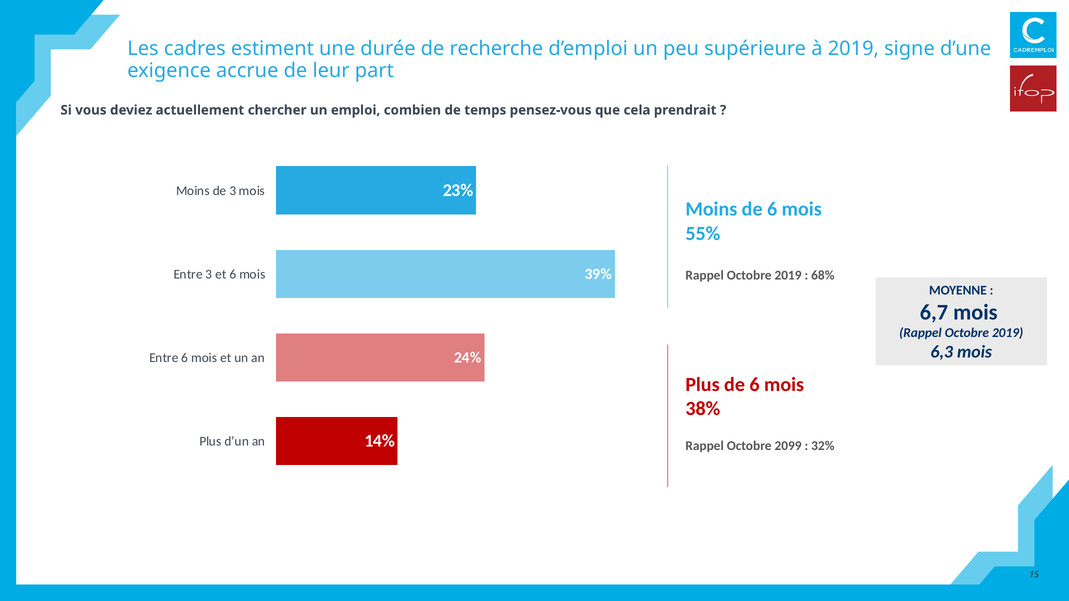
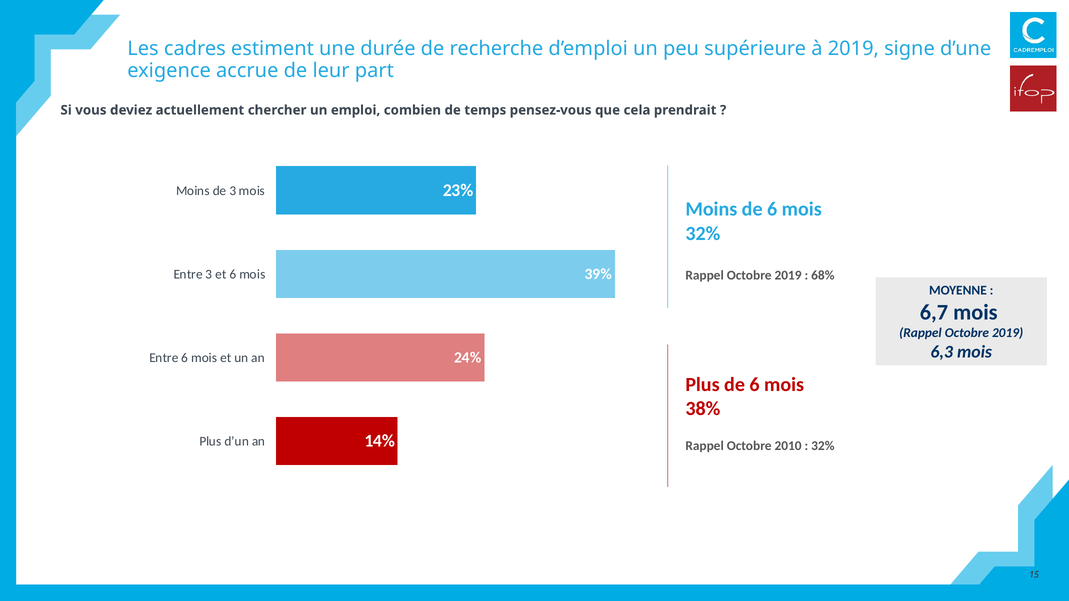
55%: 55% -> 32% (703, 234)
2099: 2099 -> 2010 (788, 446)
